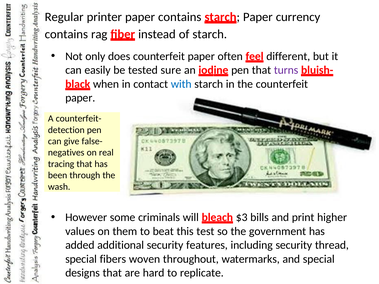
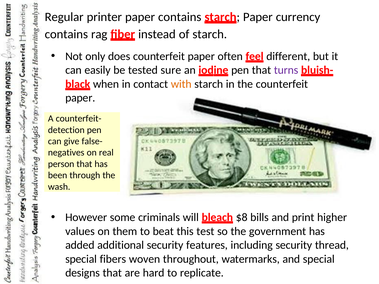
with colour: blue -> orange (181, 84)
tracing: tracing -> person (61, 164)
$3: $3 -> $8 (242, 218)
